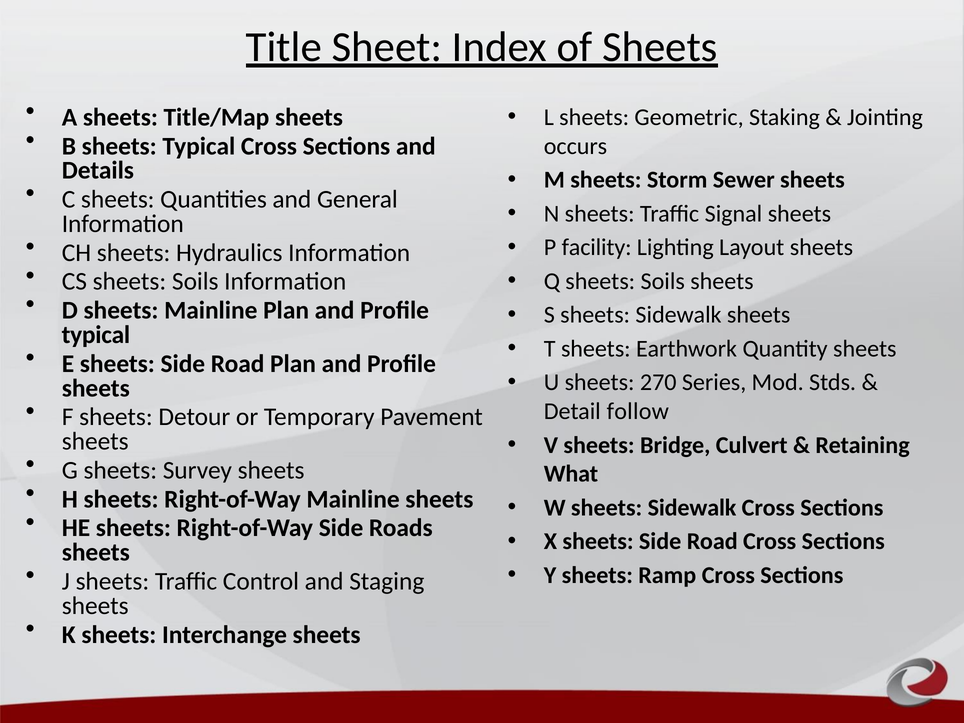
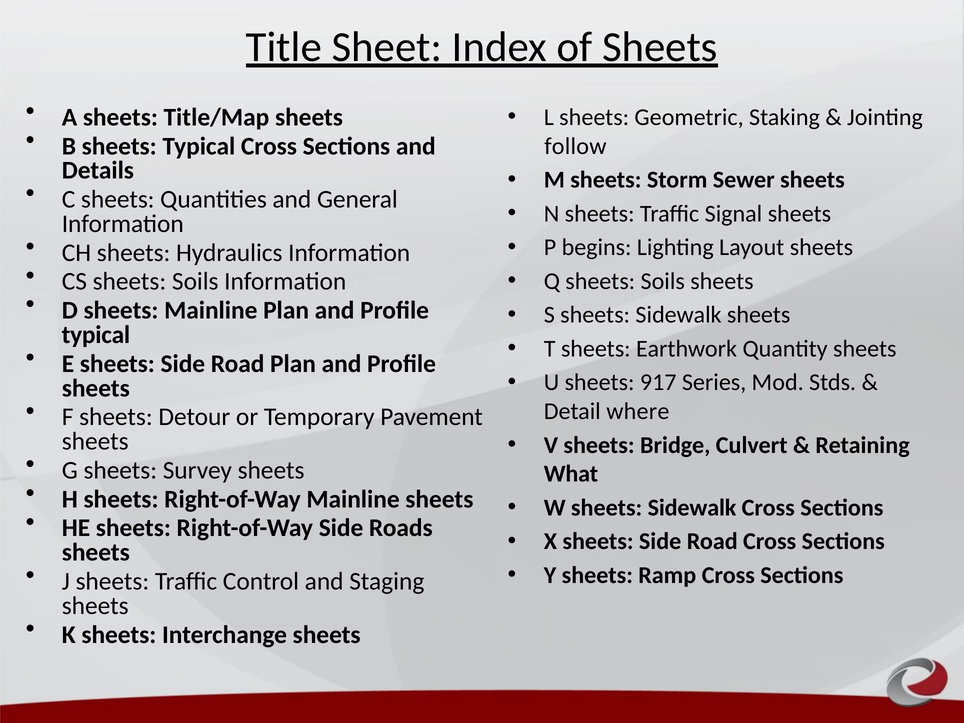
occurs: occurs -> follow (575, 146)
facility: facility -> begins (597, 247)
270: 270 -> 917 (658, 382)
follow: follow -> where (638, 411)
